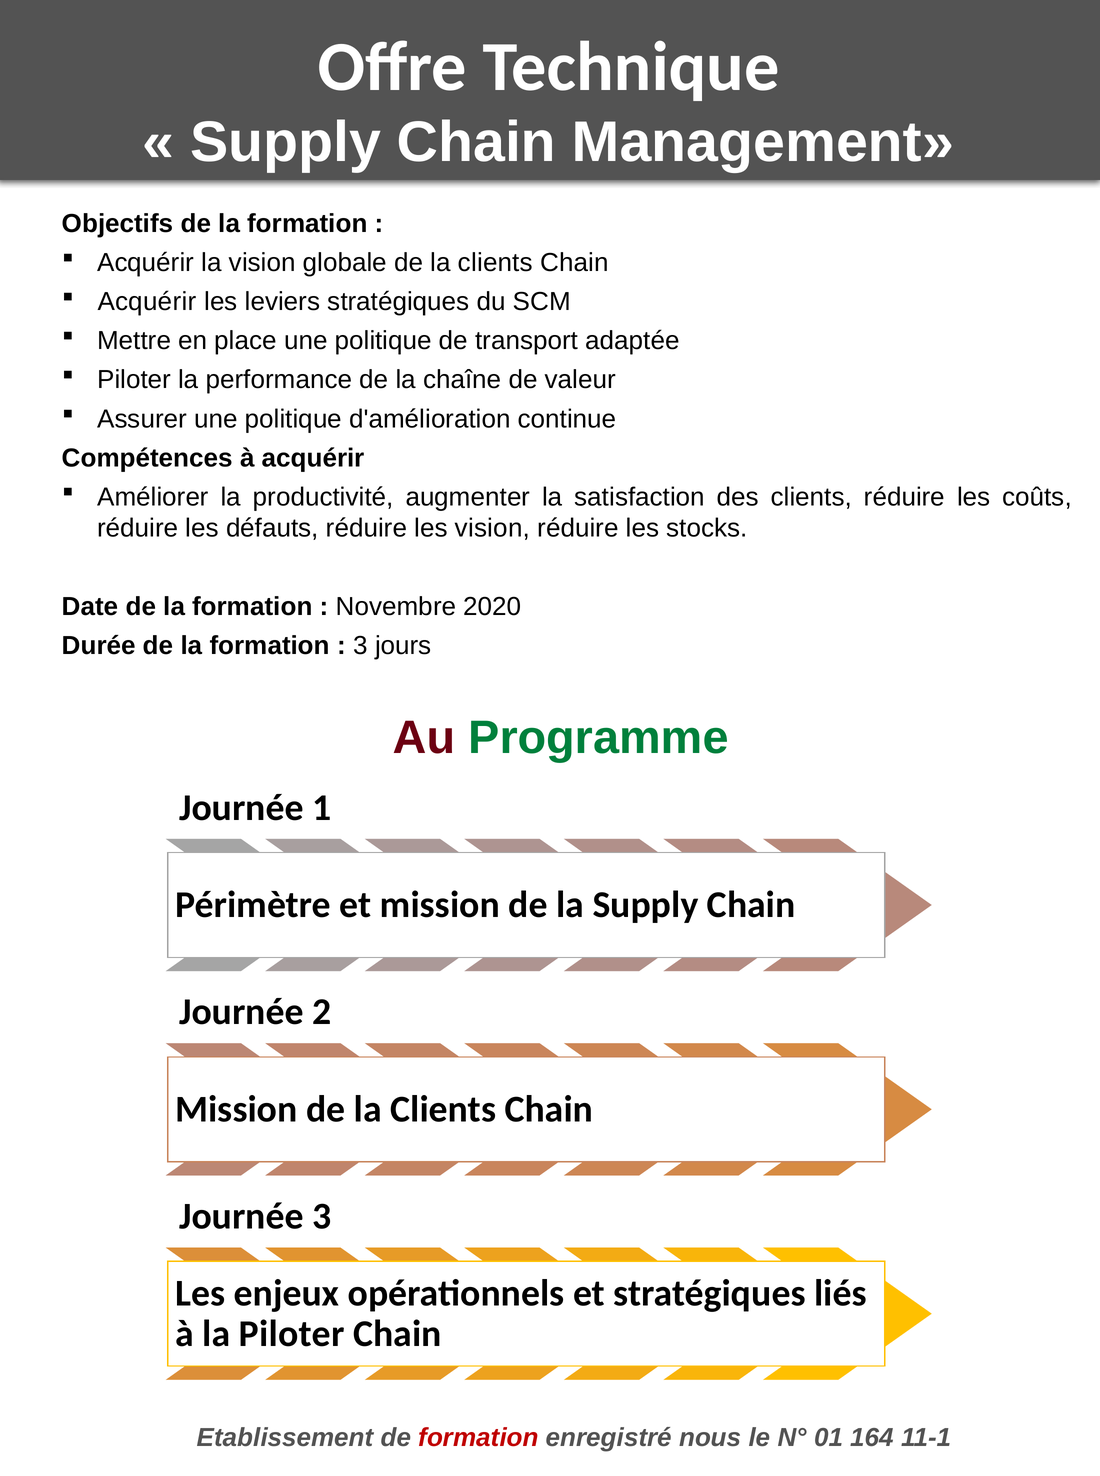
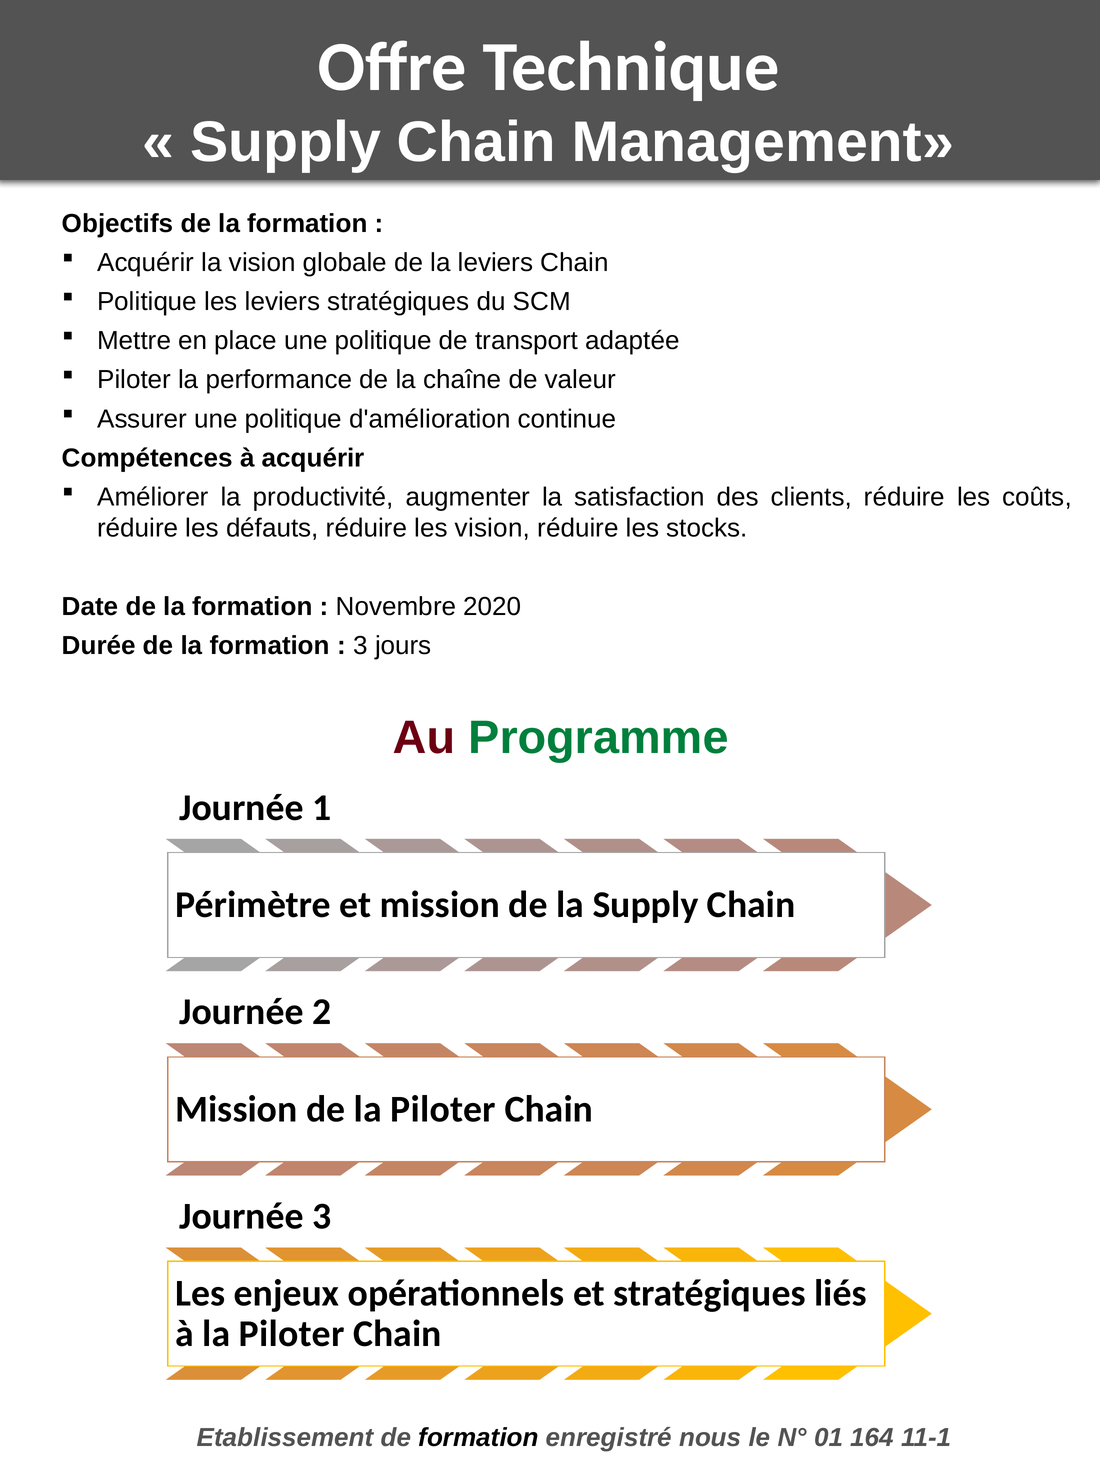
globale de la clients: clients -> leviers (495, 263)
Acquérir: Acquérir -> Politique (147, 302)
Clients: Clients -> Piloter (443, 1109)
formation colour: red -> black (478, 1438)
